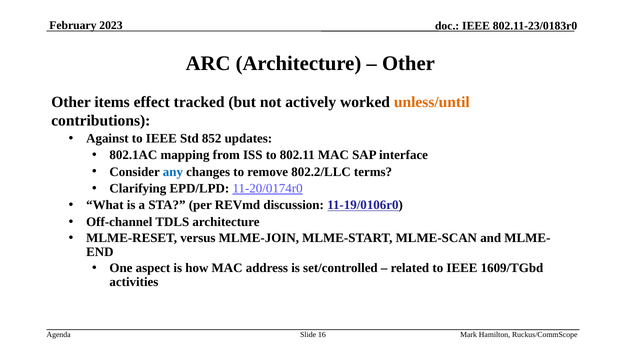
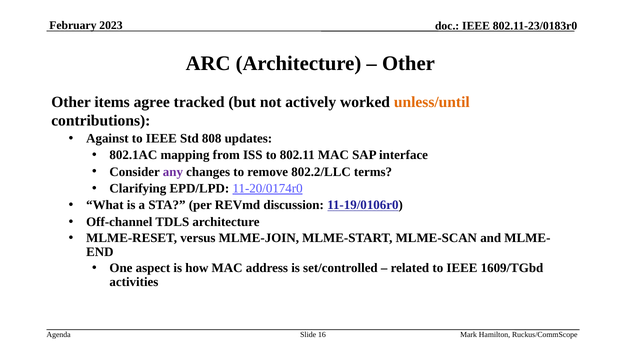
effect: effect -> agree (152, 102)
852: 852 -> 808 (212, 139)
any colour: blue -> purple (173, 172)
